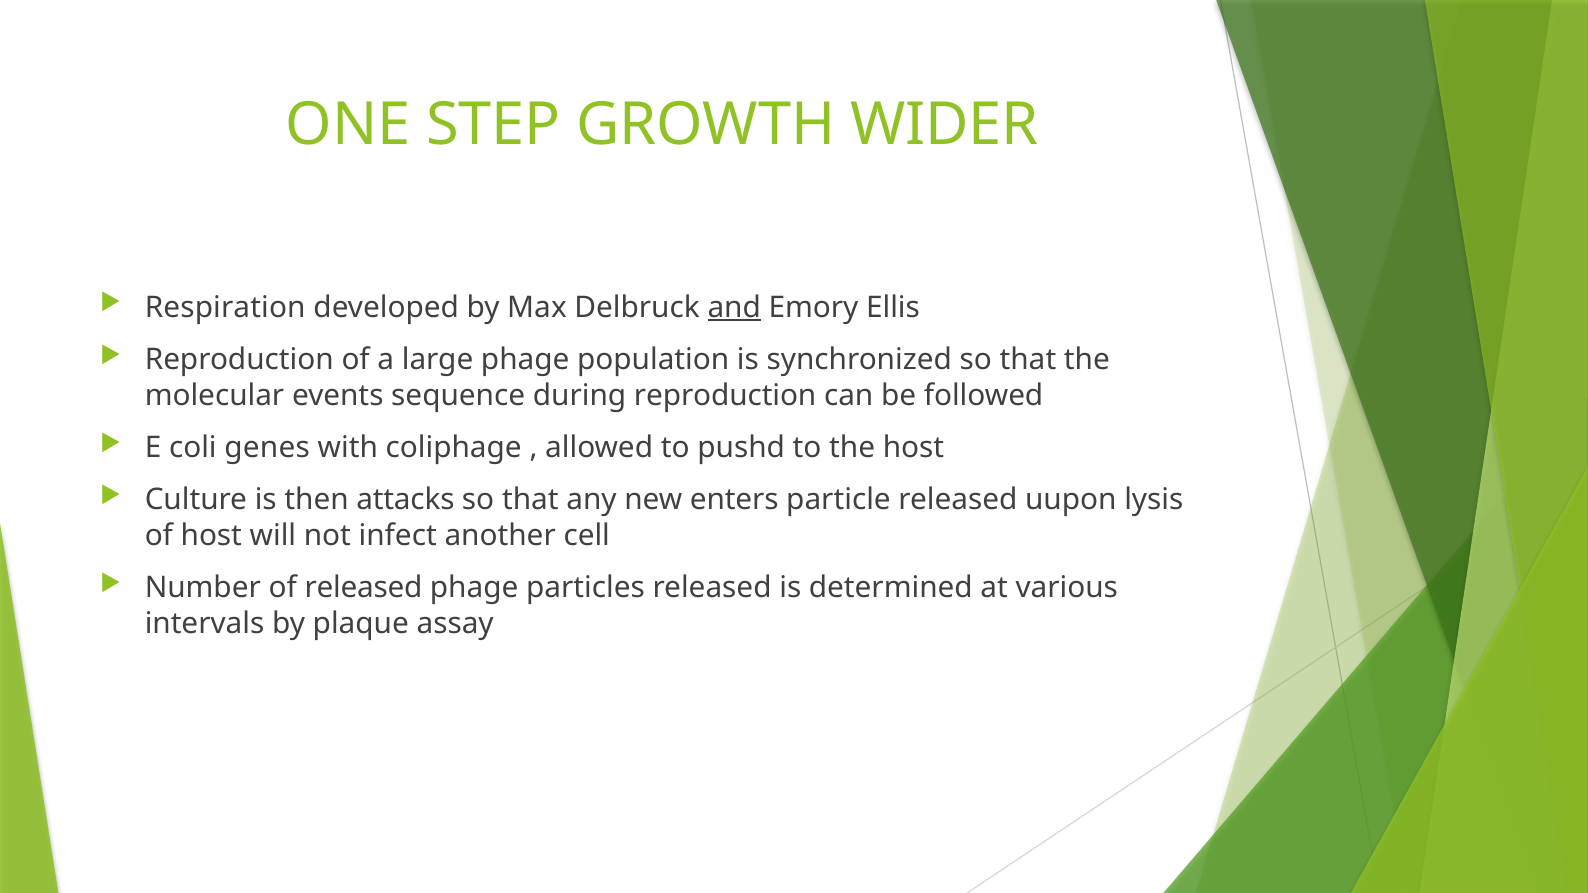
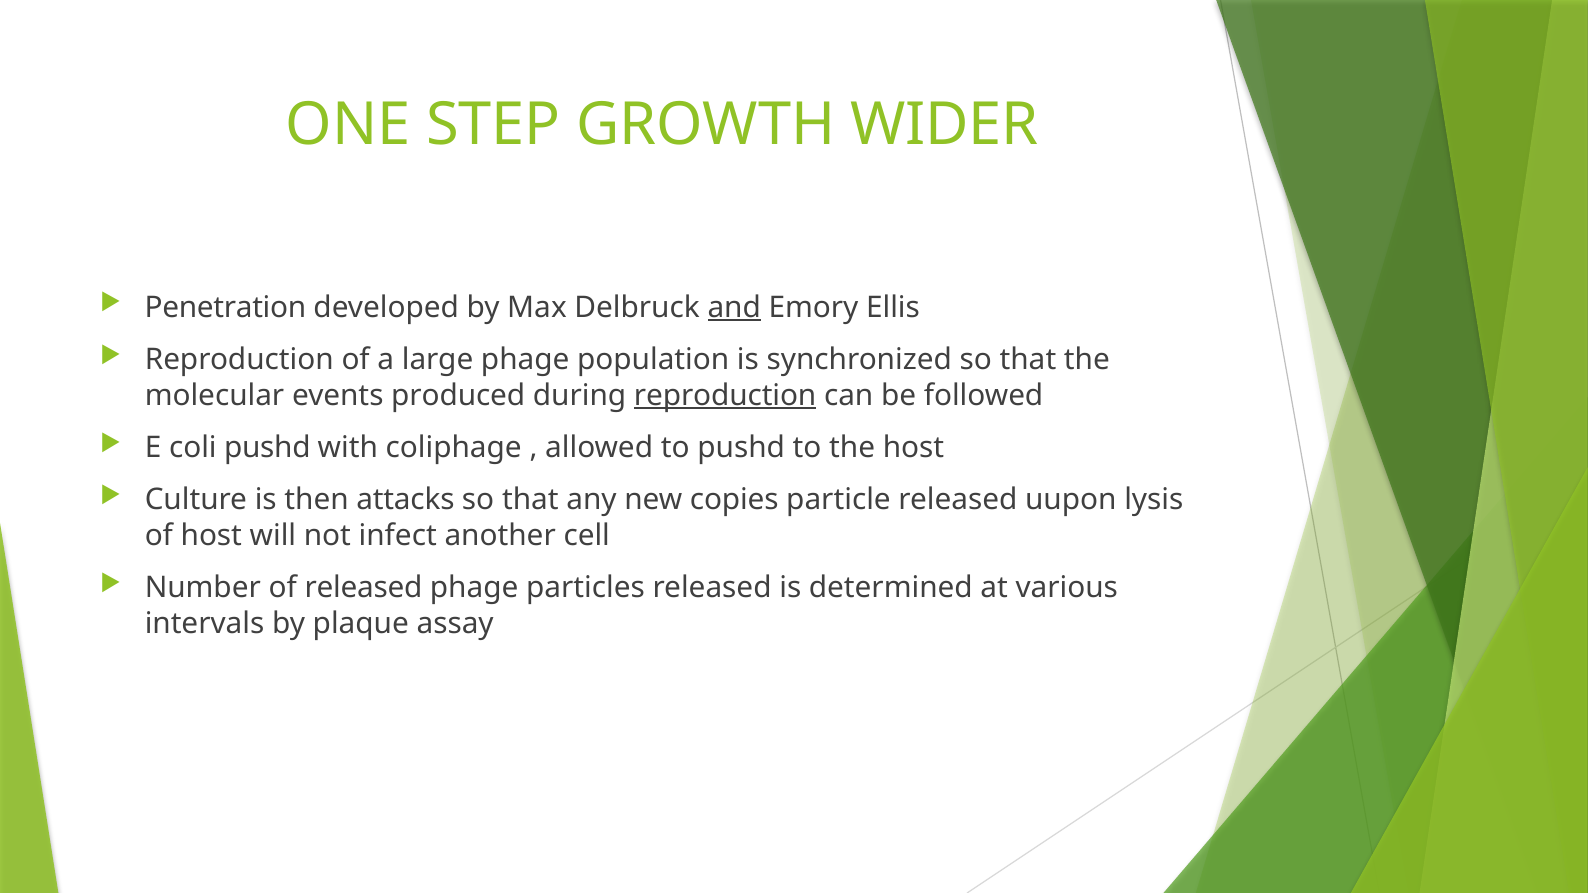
Respiration: Respiration -> Penetration (225, 307)
sequence: sequence -> produced (458, 395)
reproduction underline: none -> present (725, 395)
coli genes: genes -> pushd (267, 448)
enters: enters -> copies (734, 500)
